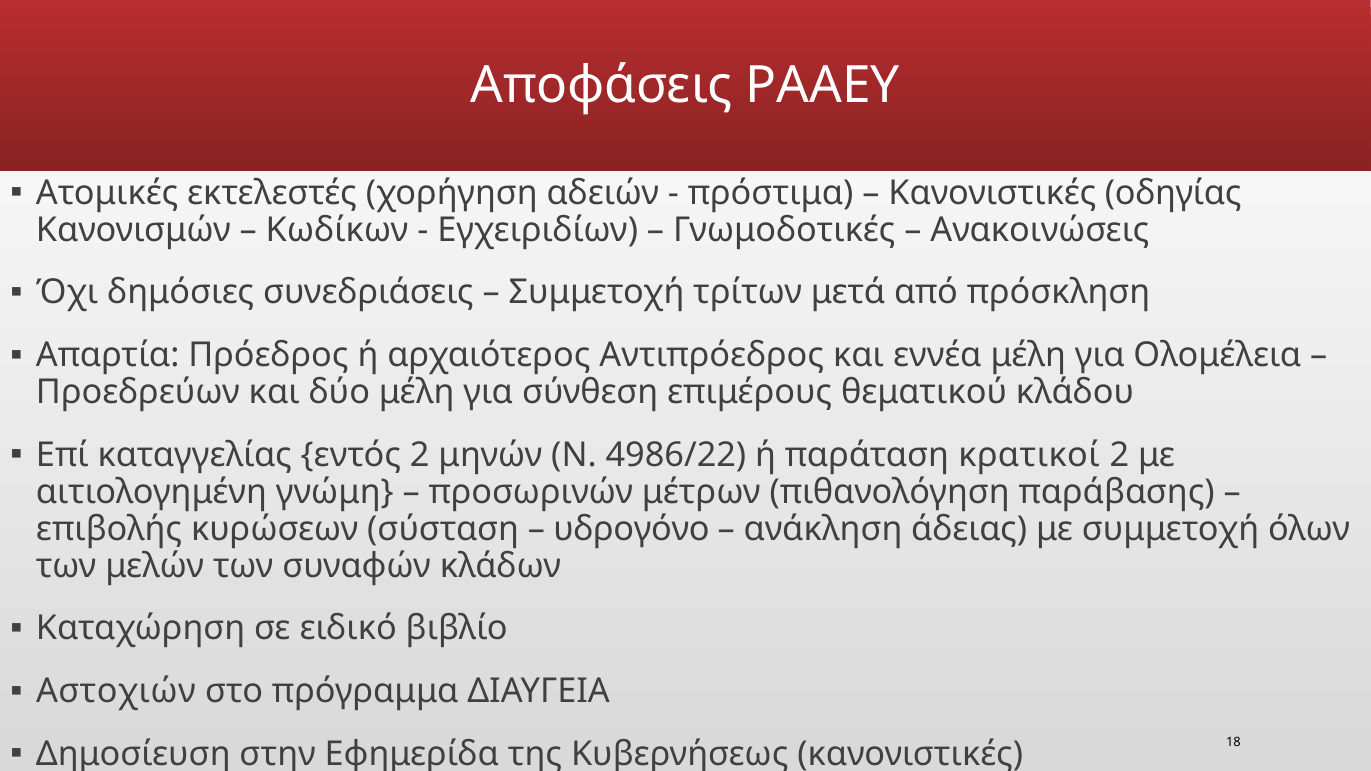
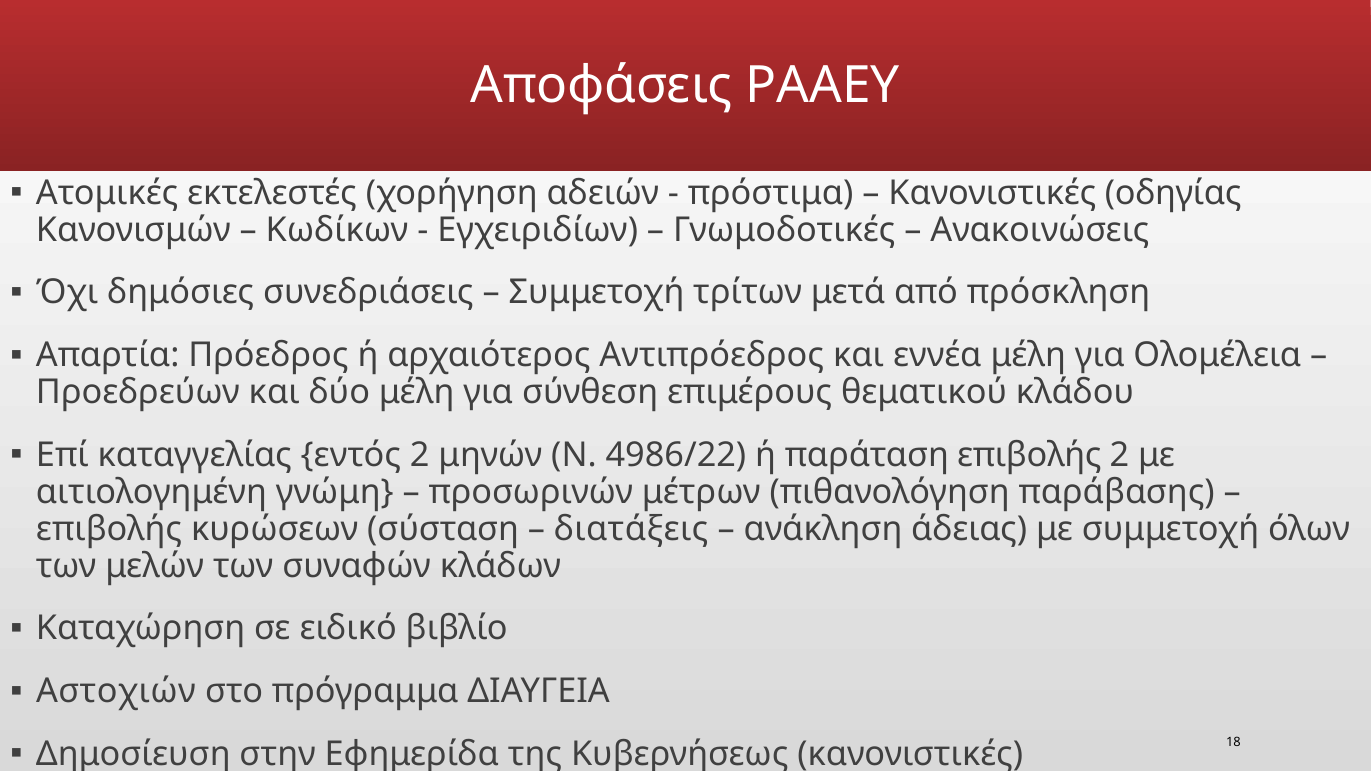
παράταση κρατικοί: κρατικοί -> επιβολής (1029, 455)
υδρογόνο: υδρογόνο -> διατάξεις (631, 529)
